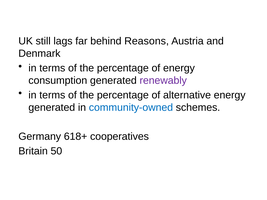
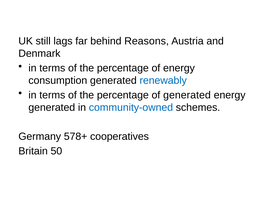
renewably colour: purple -> blue (163, 81)
of alternative: alternative -> generated (187, 95)
618+: 618+ -> 578+ (76, 137)
